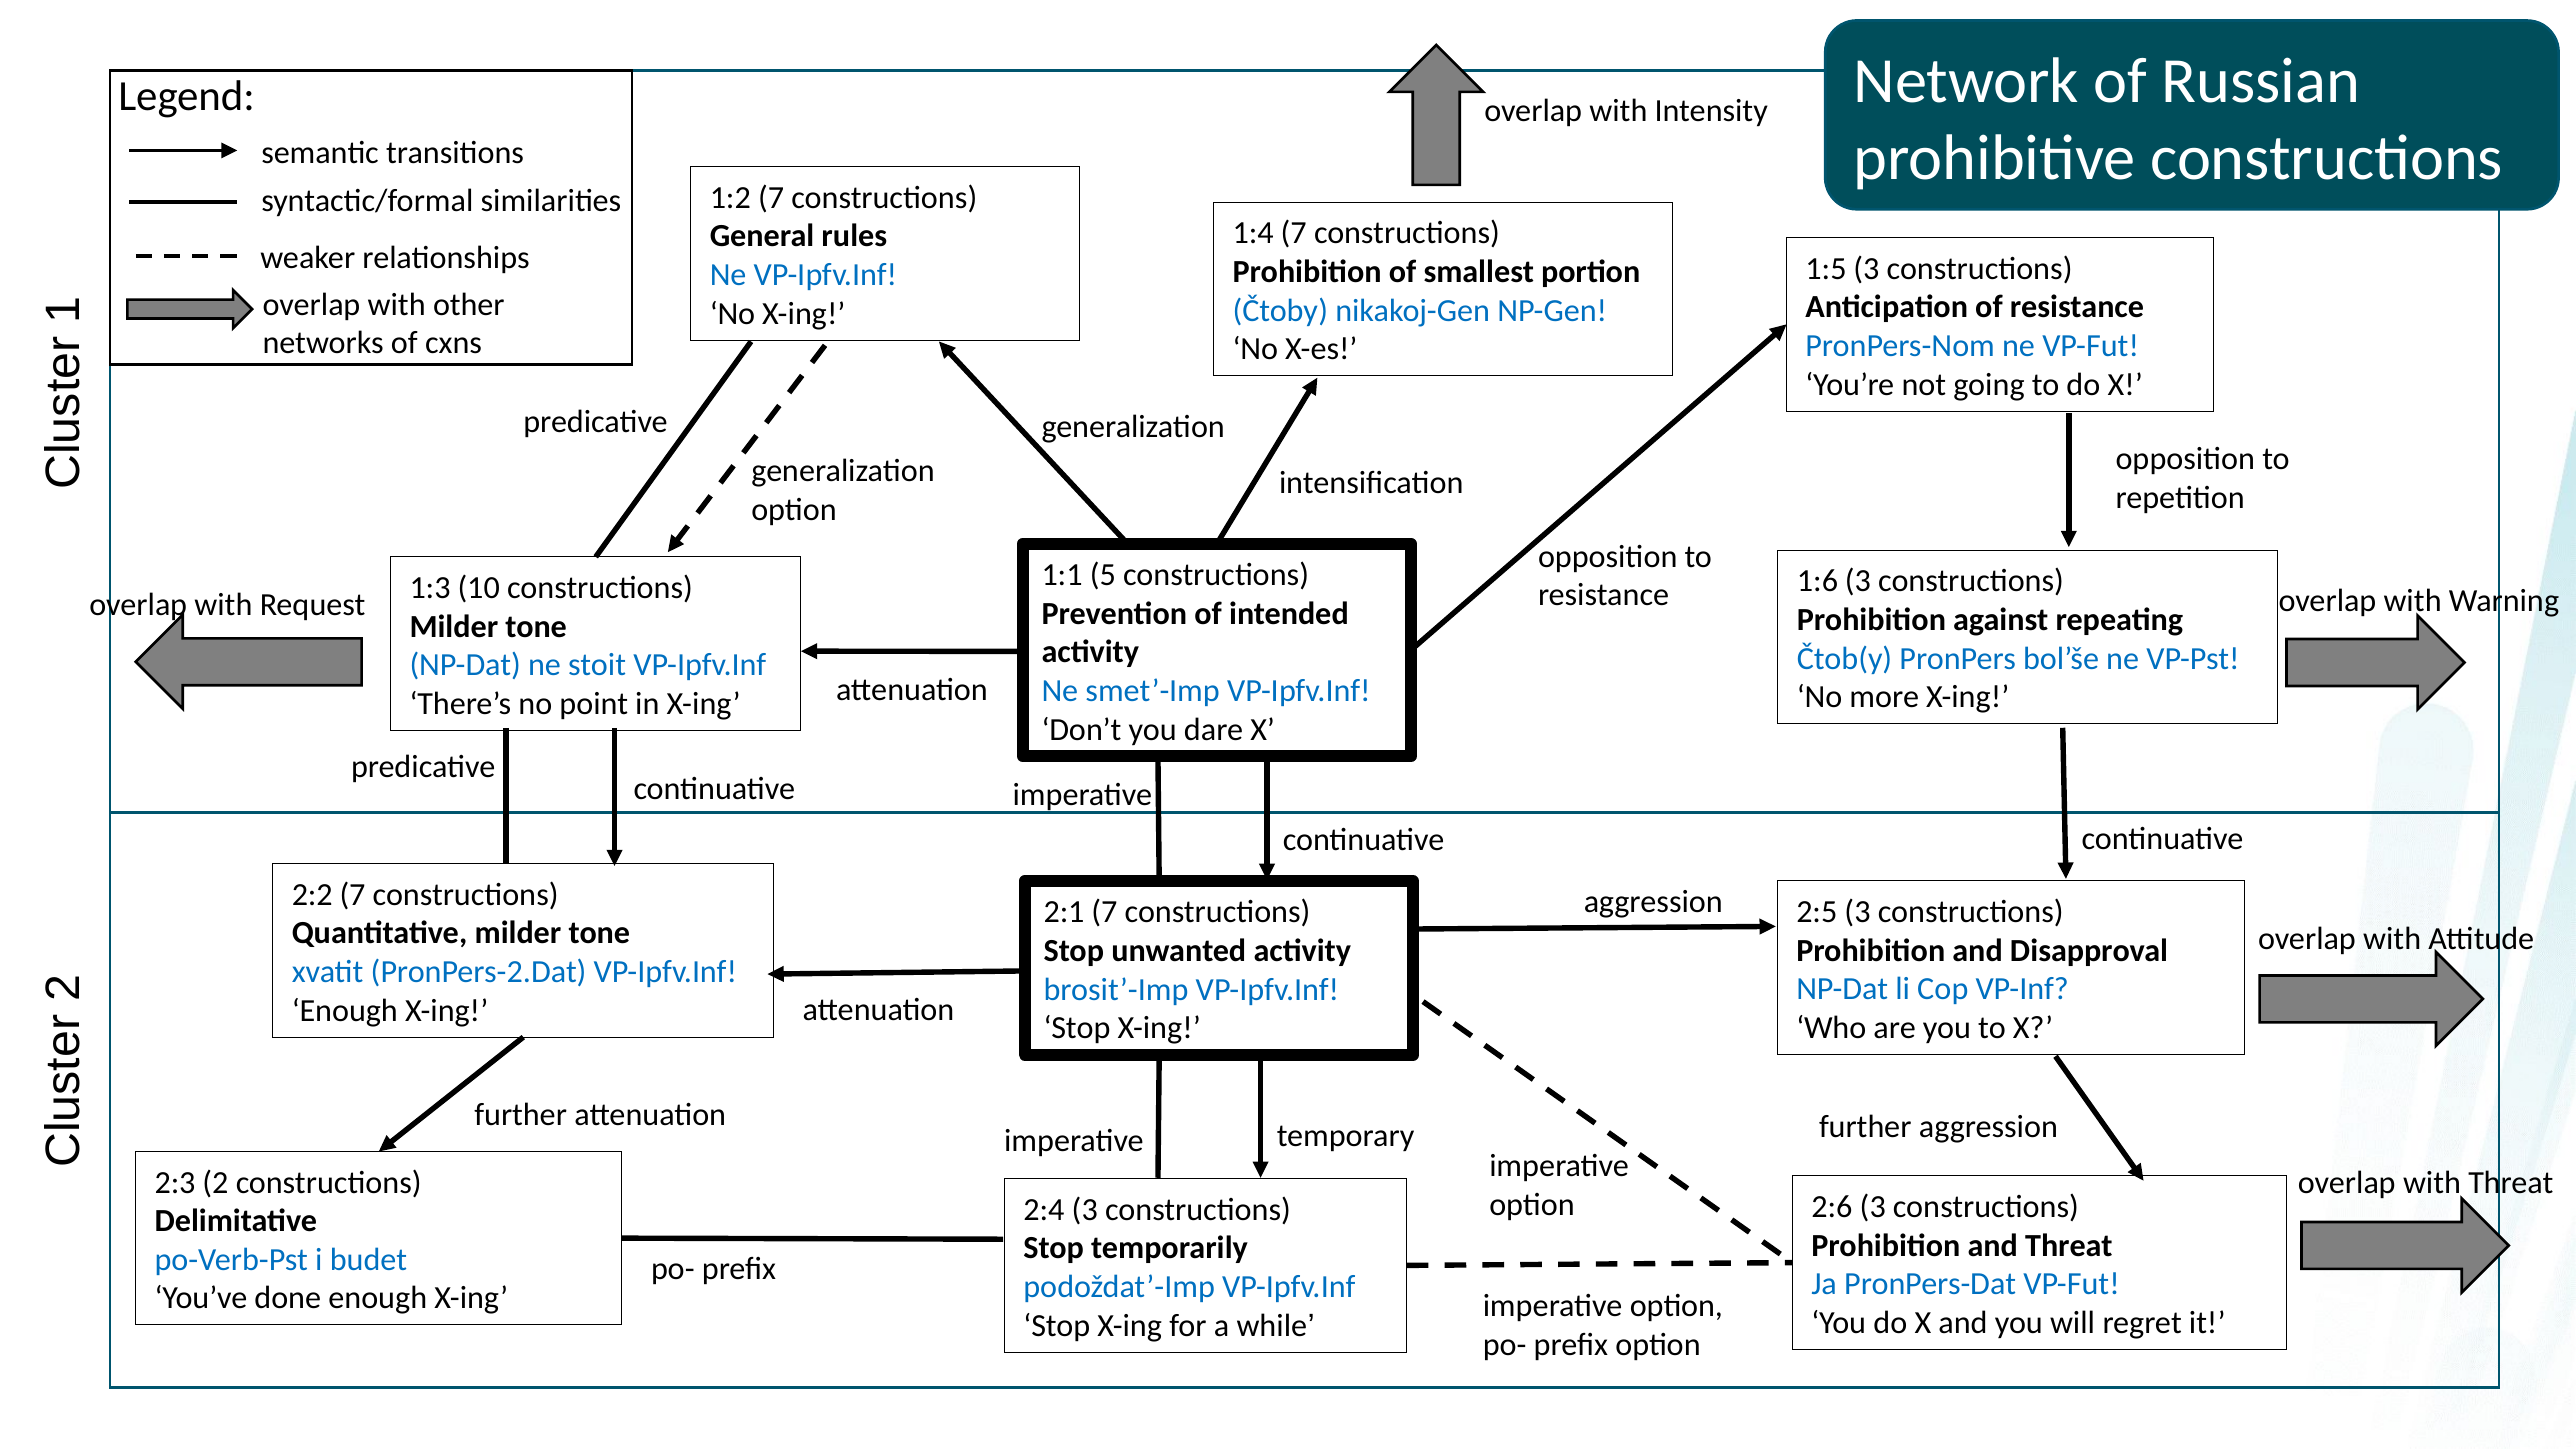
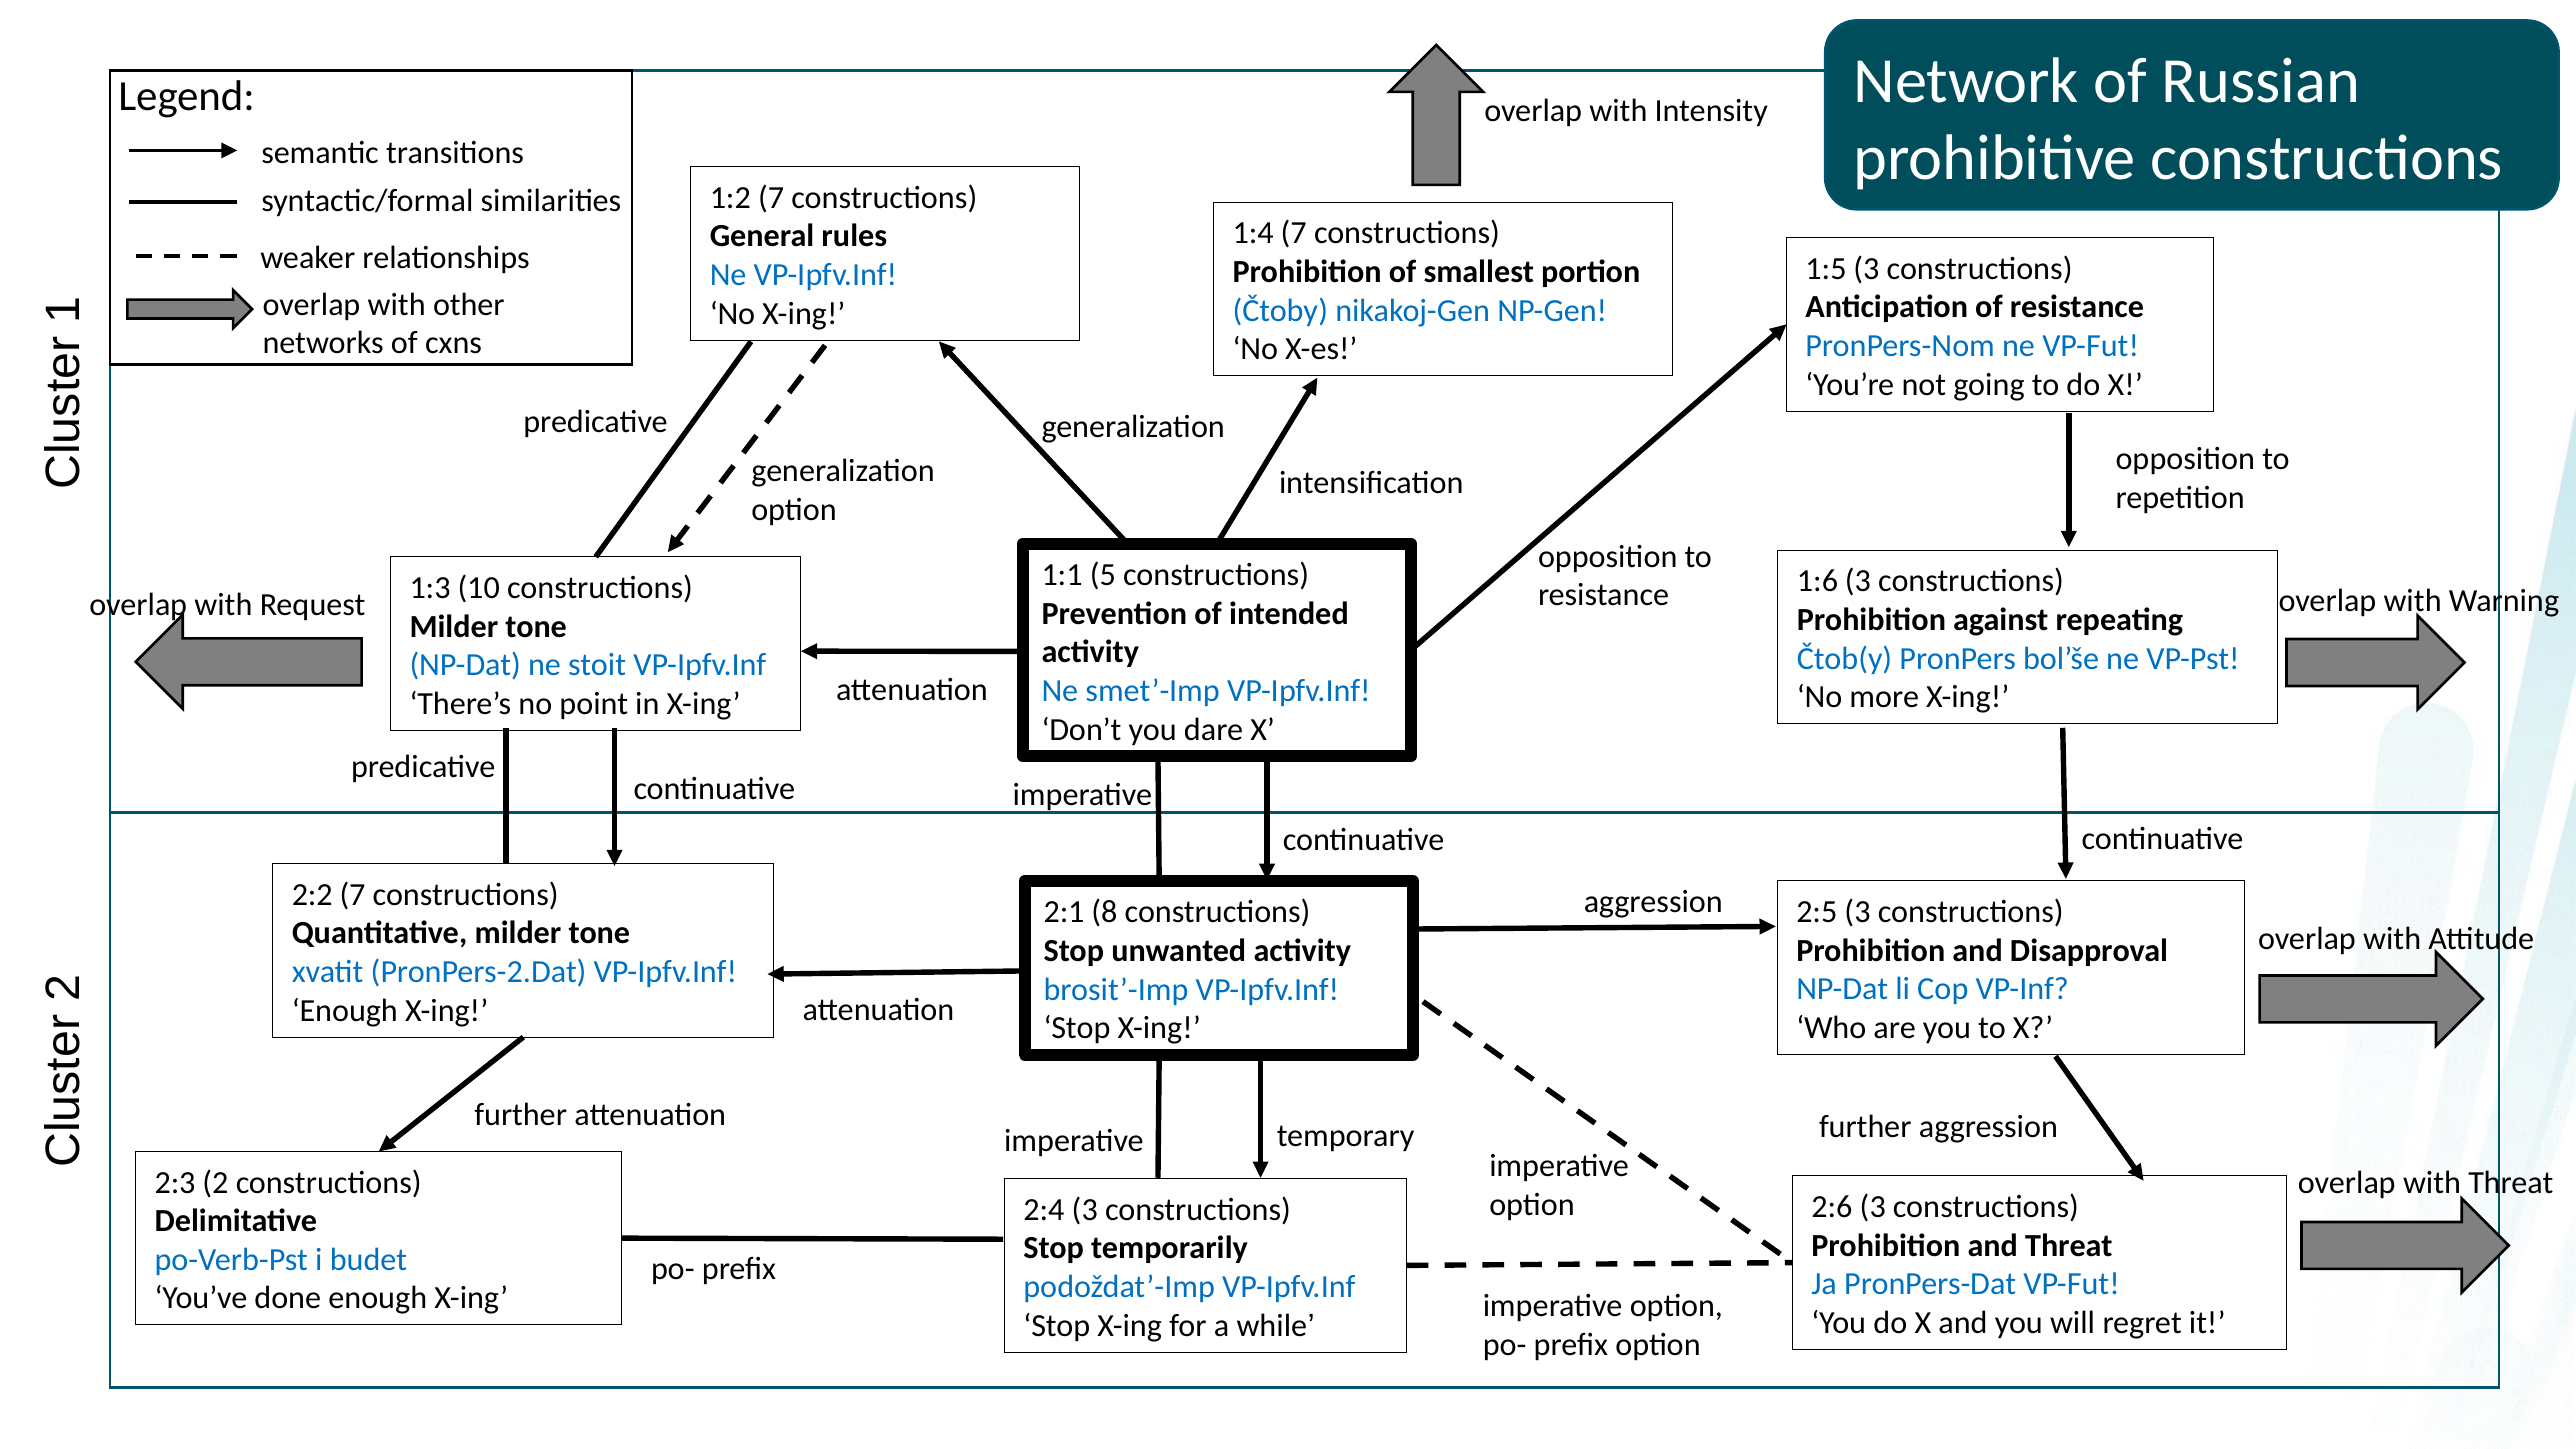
2:1 7: 7 -> 8 (1104, 912)
